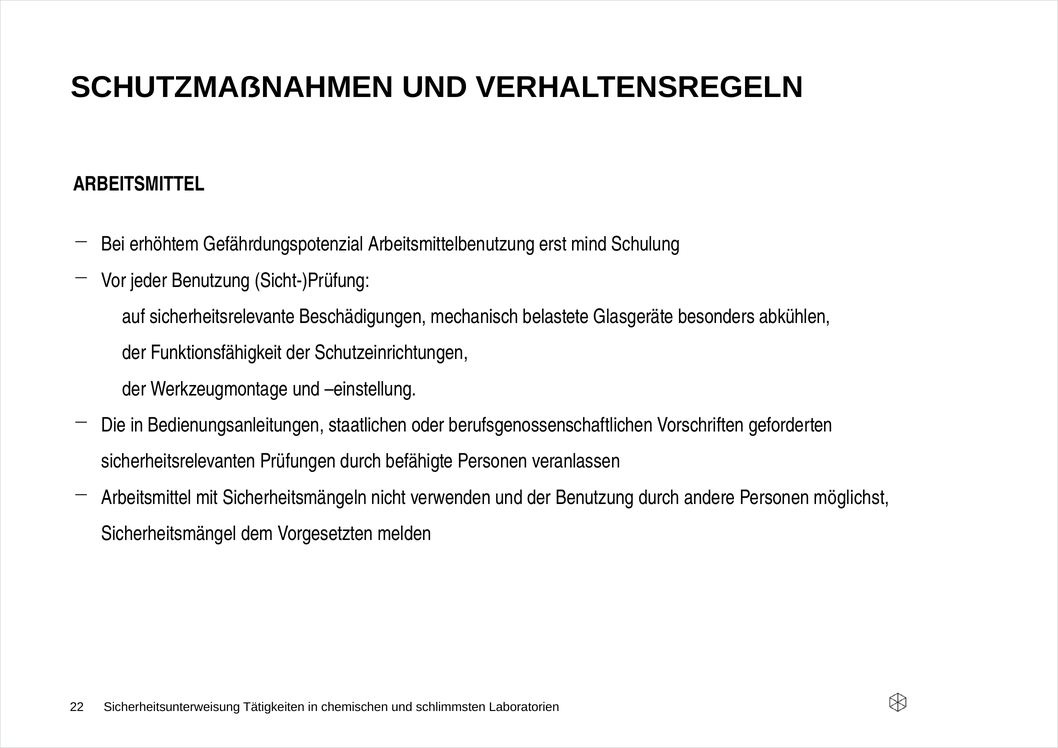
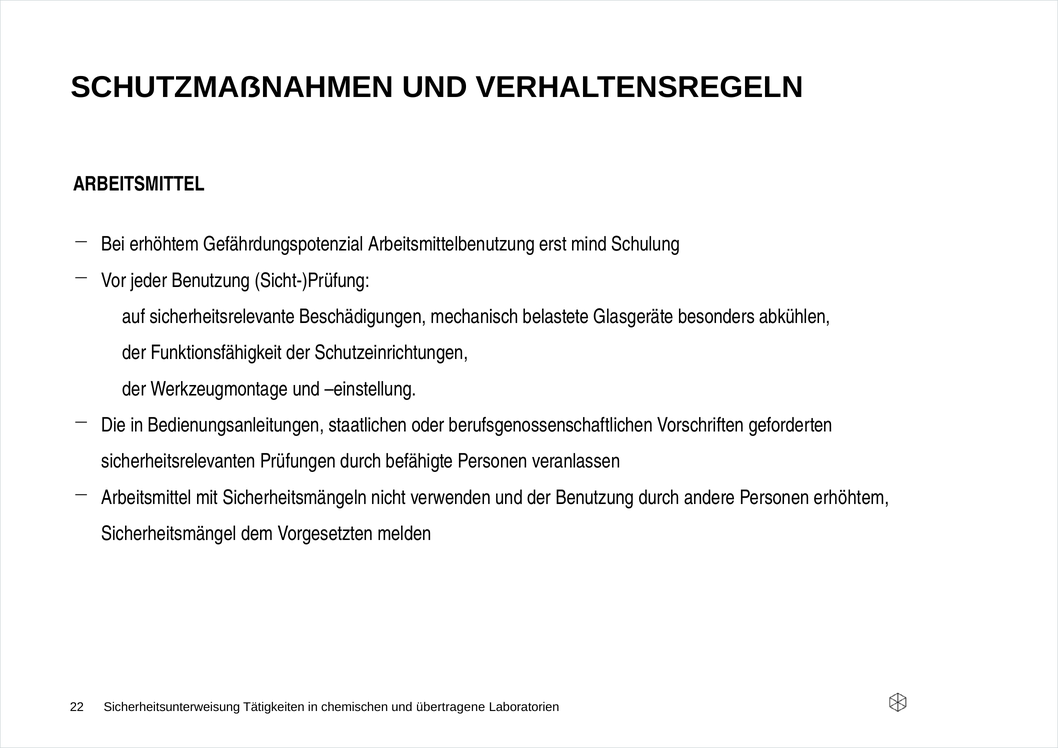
Personen möglichst: möglichst -> erhöhtem (852, 497)
schlimmsten: schlimmsten -> übertragene (451, 707)
